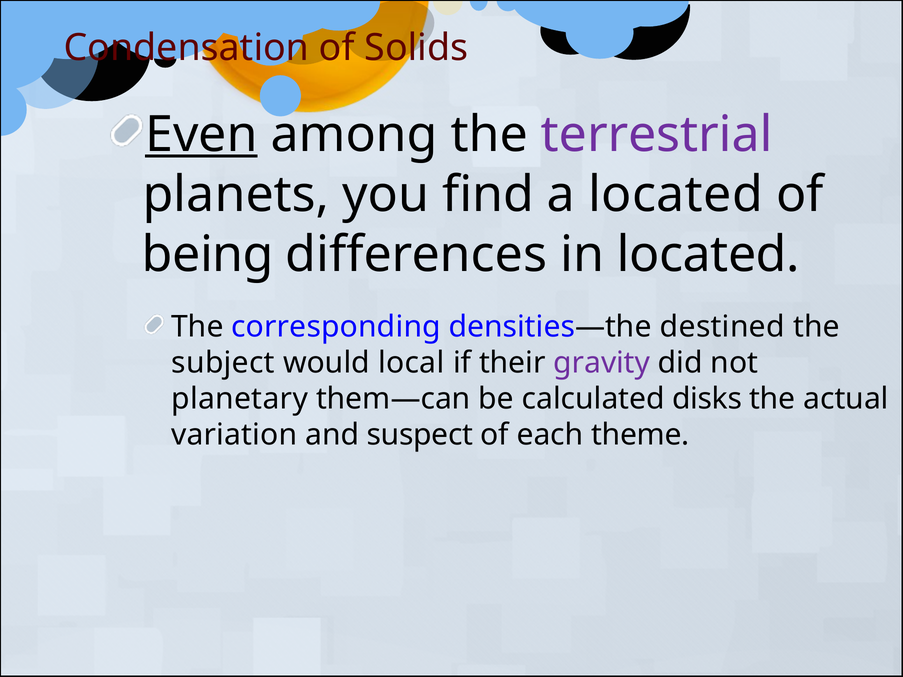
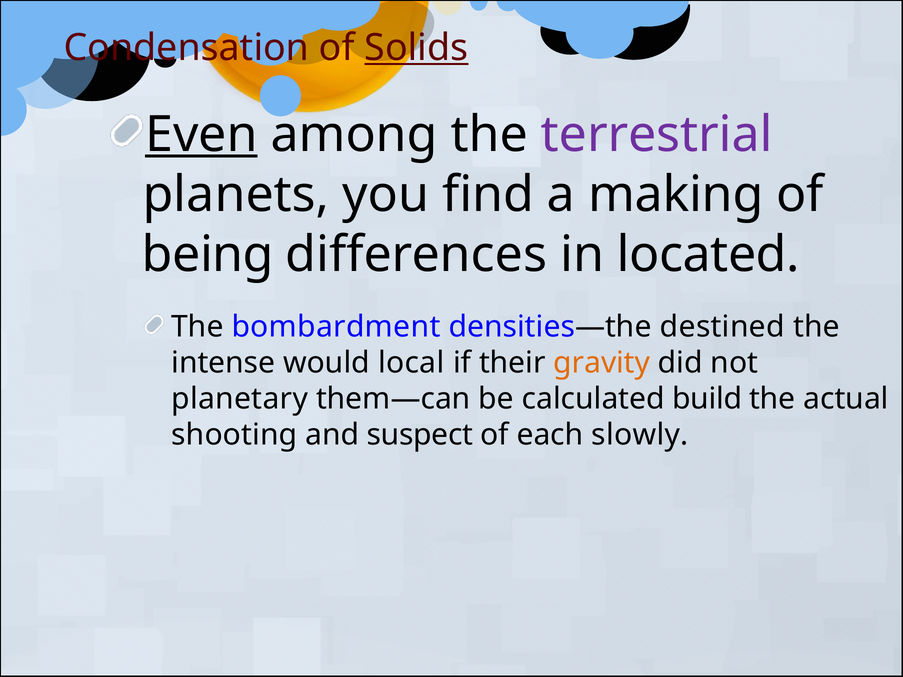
Solids underline: none -> present (416, 48)
a located: located -> making (676, 195)
corresponding: corresponding -> bombardment (336, 327)
subject: subject -> intense (223, 363)
gravity colour: purple -> orange (602, 363)
disks: disks -> build (707, 399)
variation: variation -> shooting (234, 435)
theme: theme -> slowly (640, 435)
